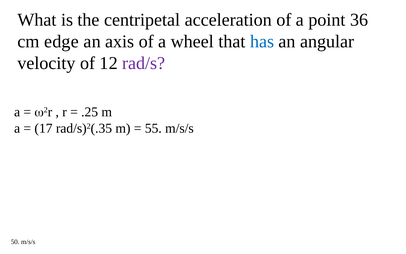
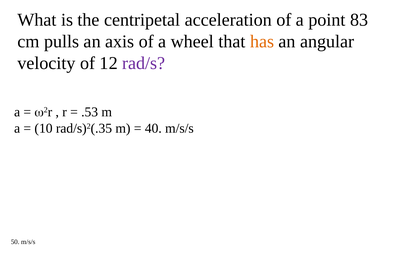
36: 36 -> 83 (359, 20)
edge: edge -> pulls (62, 41)
has colour: blue -> orange (262, 41)
.25: .25 -> .53 (90, 112)
17: 17 -> 10 (44, 128)
55: 55 -> 40 (153, 128)
